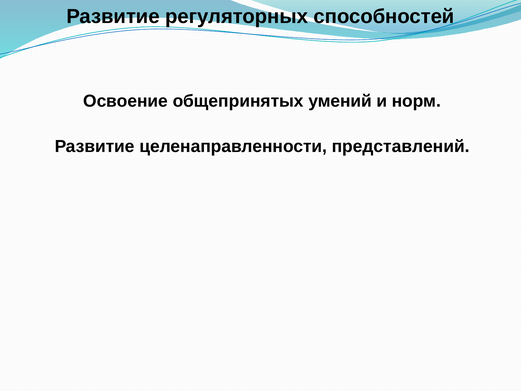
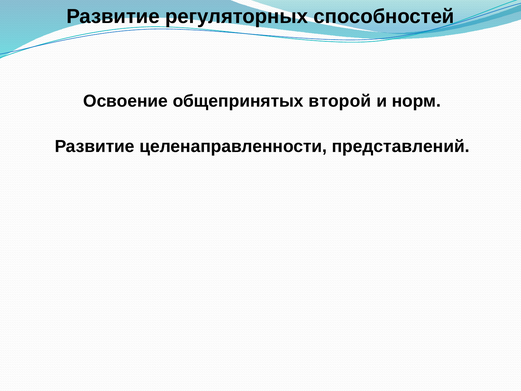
умений: умений -> второй (340, 101)
